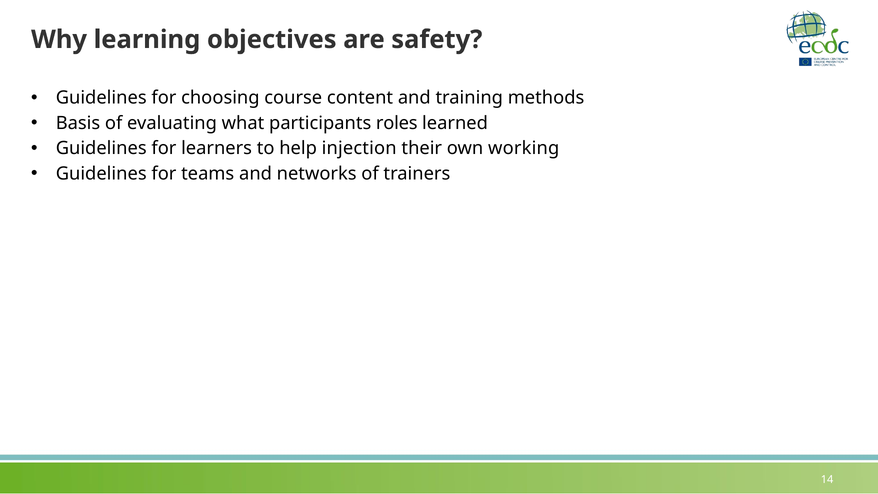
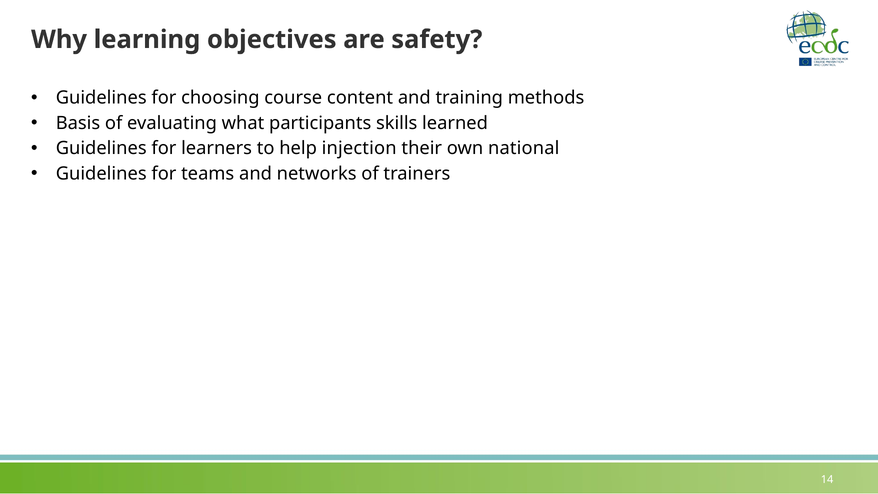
roles: roles -> skills (397, 123)
working: working -> national (524, 148)
